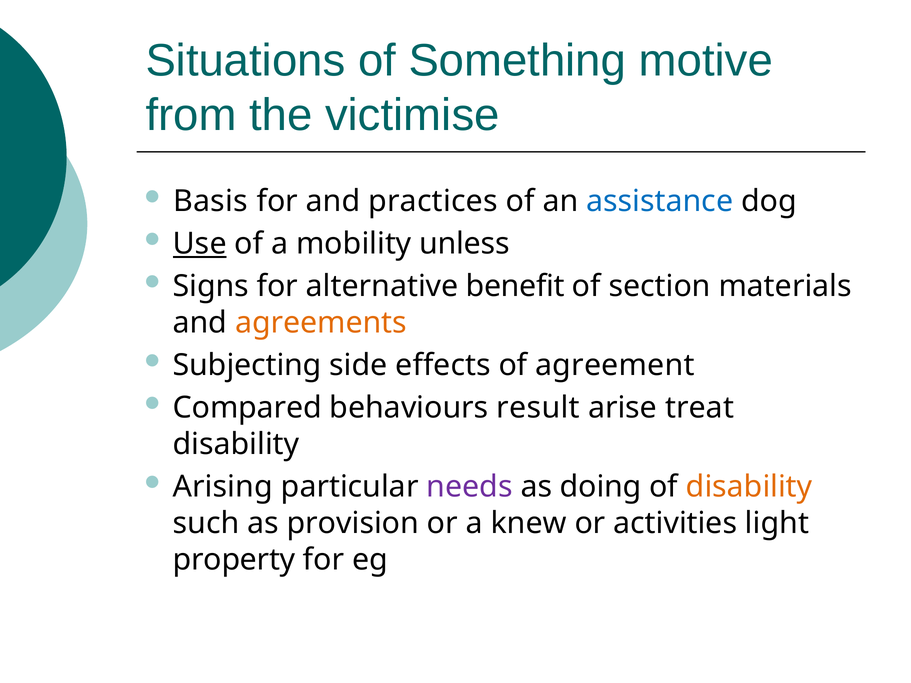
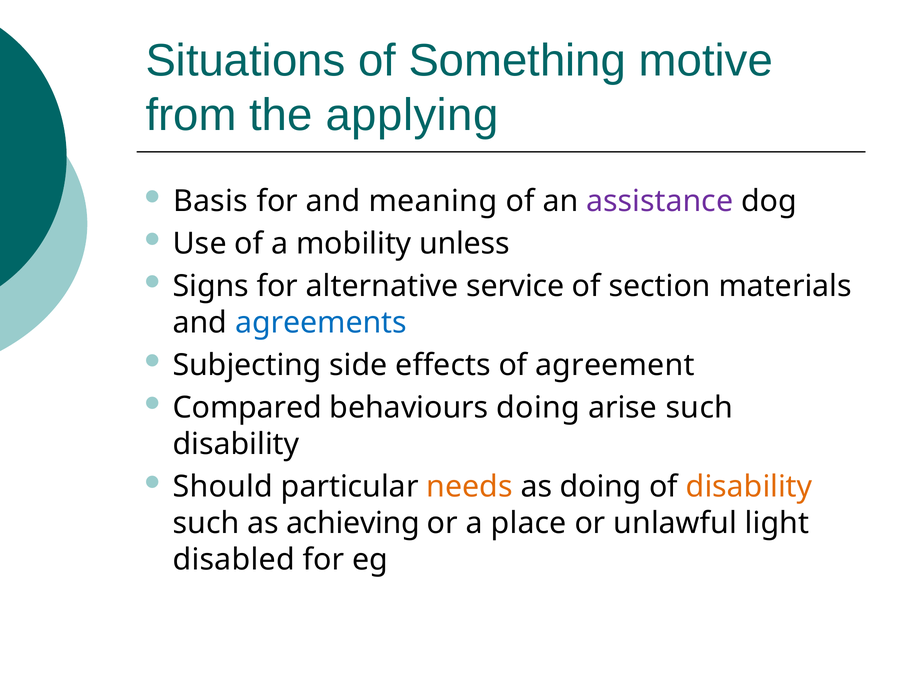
victimise: victimise -> applying (412, 115)
practices: practices -> meaning (433, 202)
assistance colour: blue -> purple (660, 202)
Use underline: present -> none (200, 244)
benefit: benefit -> service (515, 287)
agreements colour: orange -> blue (321, 323)
behaviours result: result -> doing (538, 408)
arise treat: treat -> such (699, 408)
Arising: Arising -> Should (223, 487)
needs colour: purple -> orange (470, 487)
provision: provision -> achieving (353, 523)
knew: knew -> place (529, 523)
activities: activities -> unlawful (675, 523)
property: property -> disabled (234, 560)
